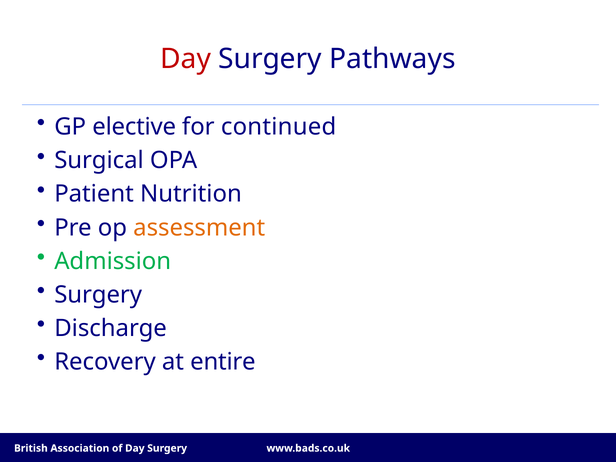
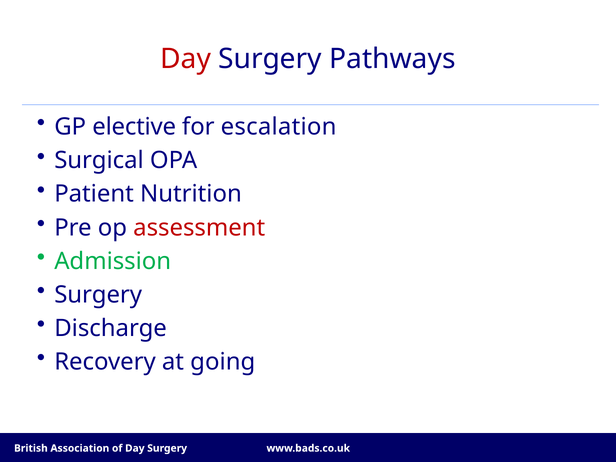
continued: continued -> escalation (279, 127)
assessment colour: orange -> red (199, 228)
entire: entire -> going (223, 362)
